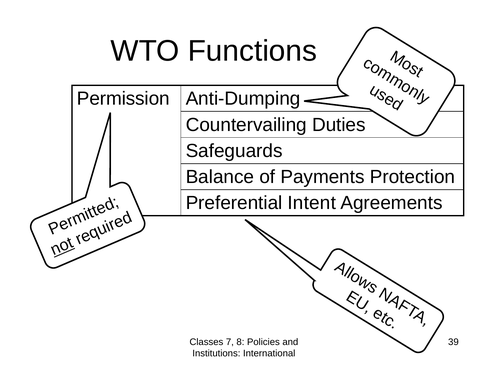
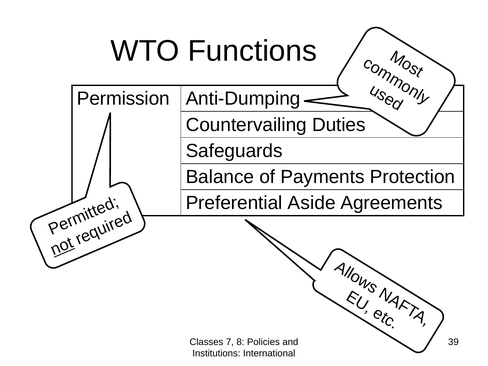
Intent: Intent -> Aside (312, 203)
